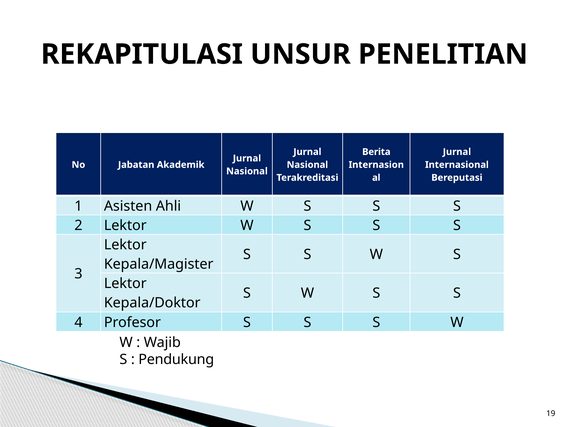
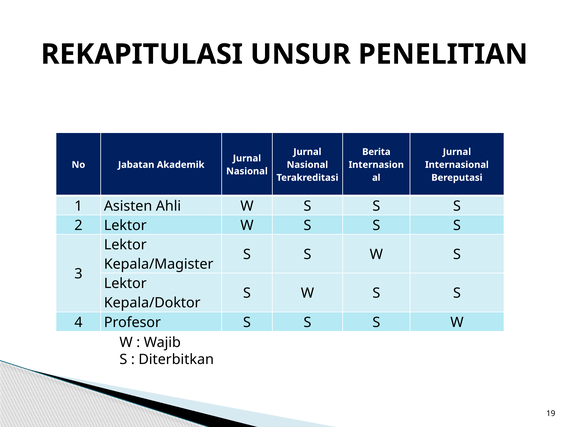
Pendukung: Pendukung -> Diterbitkan (176, 359)
